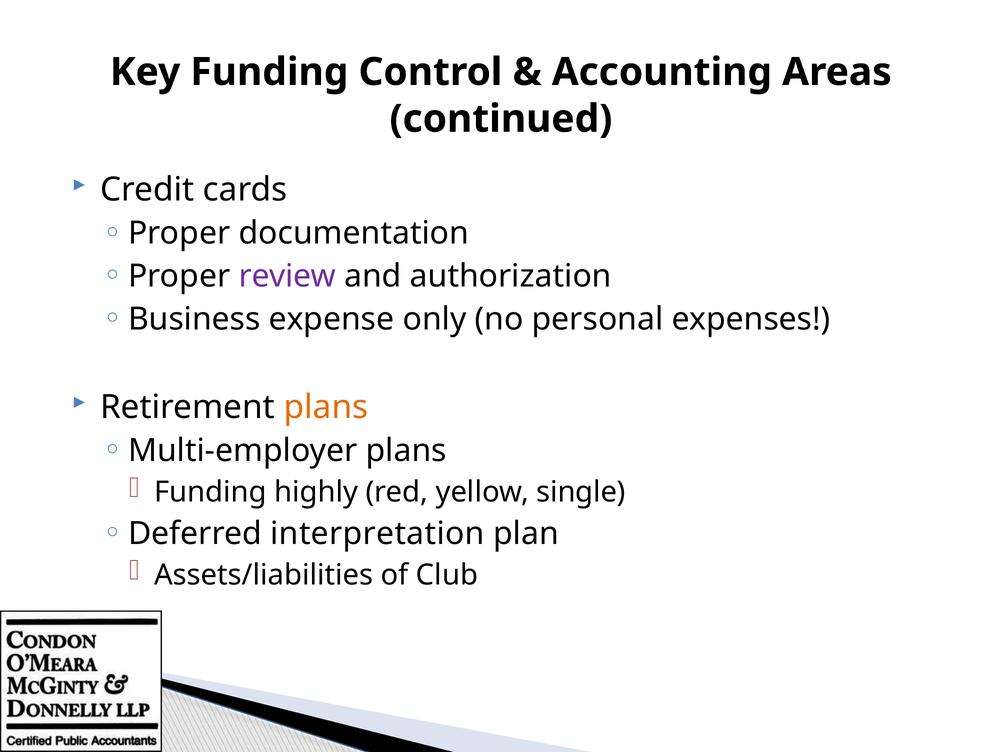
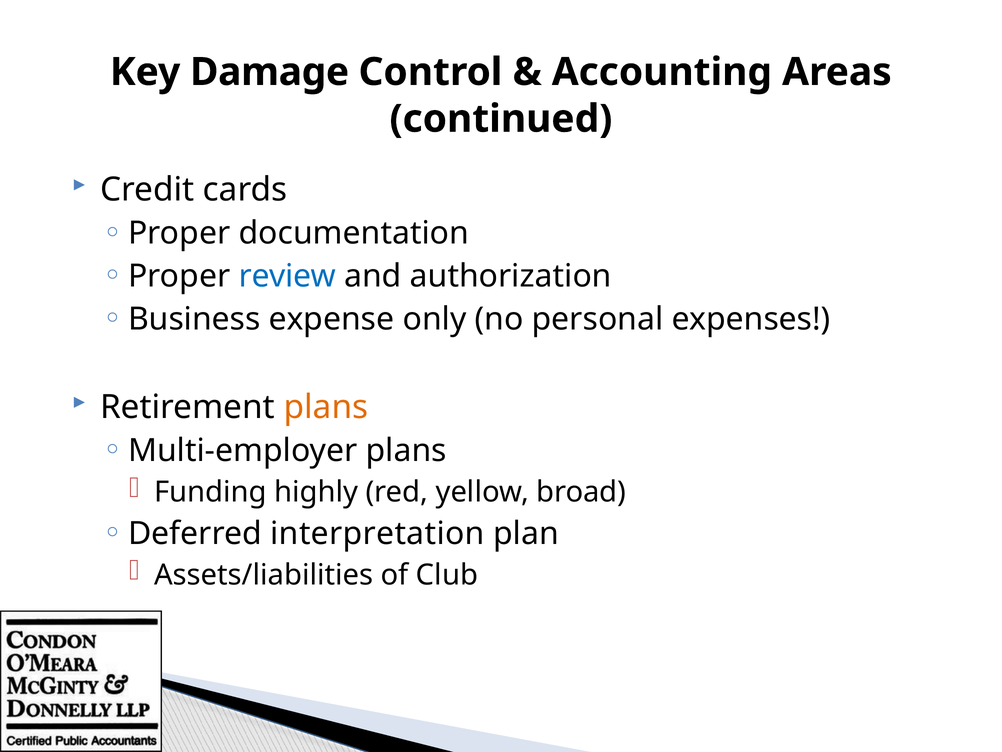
Key Funding: Funding -> Damage (270, 72)
review colour: purple -> blue (287, 276)
single: single -> broad (581, 492)
